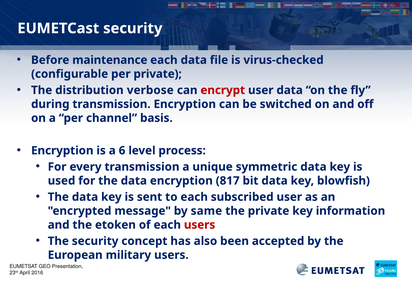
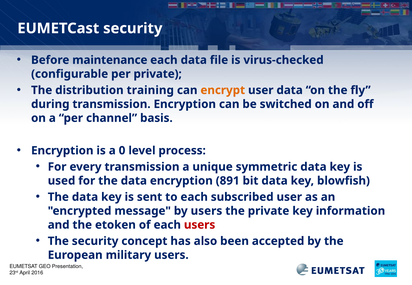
verbose: verbose -> training (150, 90)
encrypt colour: red -> orange (223, 90)
6: 6 -> 0 (122, 151)
817: 817 -> 891 (228, 181)
by same: same -> users (206, 211)
